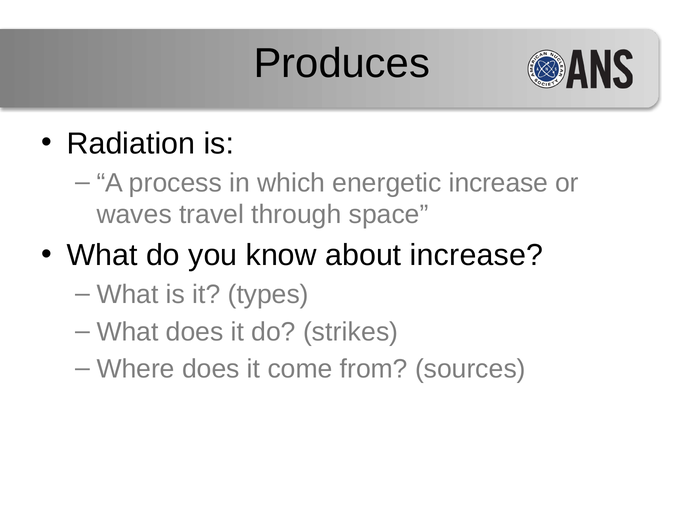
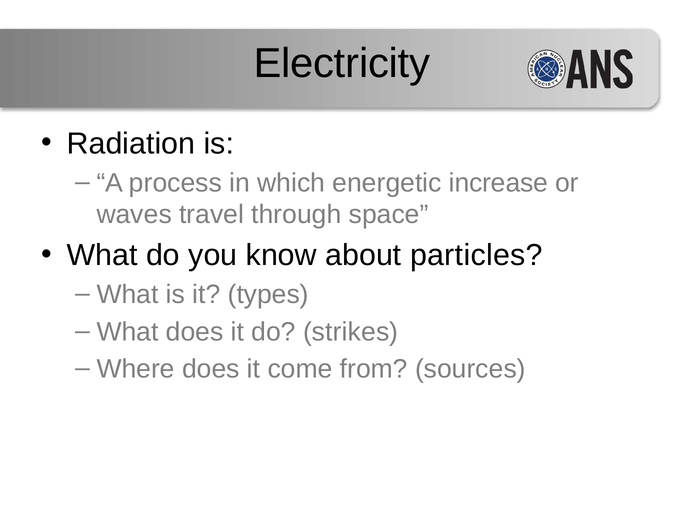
Produces: Produces -> Electricity (342, 64)
about increase: increase -> particles (476, 255)
